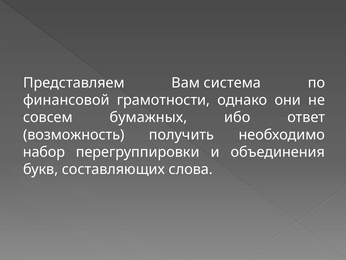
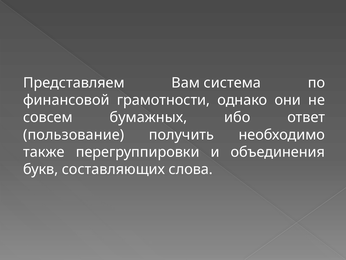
возможность: возможность -> пользование (74, 135)
набор: набор -> также (44, 152)
